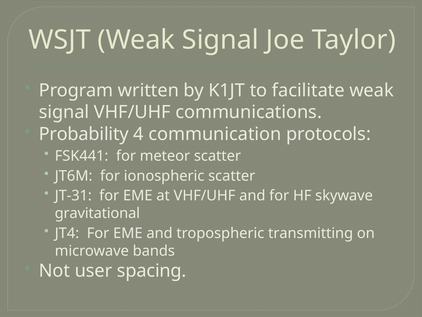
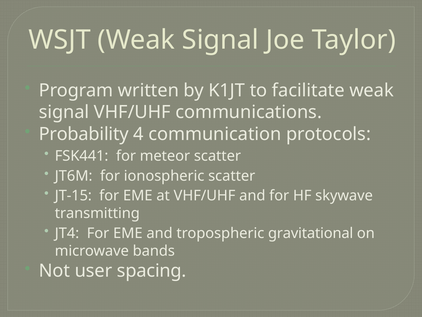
JT-31: JT-31 -> JT-15 (73, 195)
gravitational: gravitational -> transmitting (97, 213)
transmitting: transmitting -> gravitational (311, 233)
